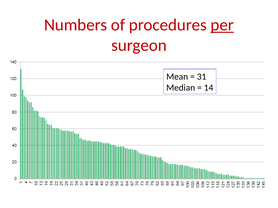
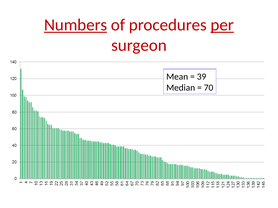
Numbers underline: none -> present (76, 25)
31: 31 -> 39 (202, 77)
14: 14 -> 70 (209, 88)
